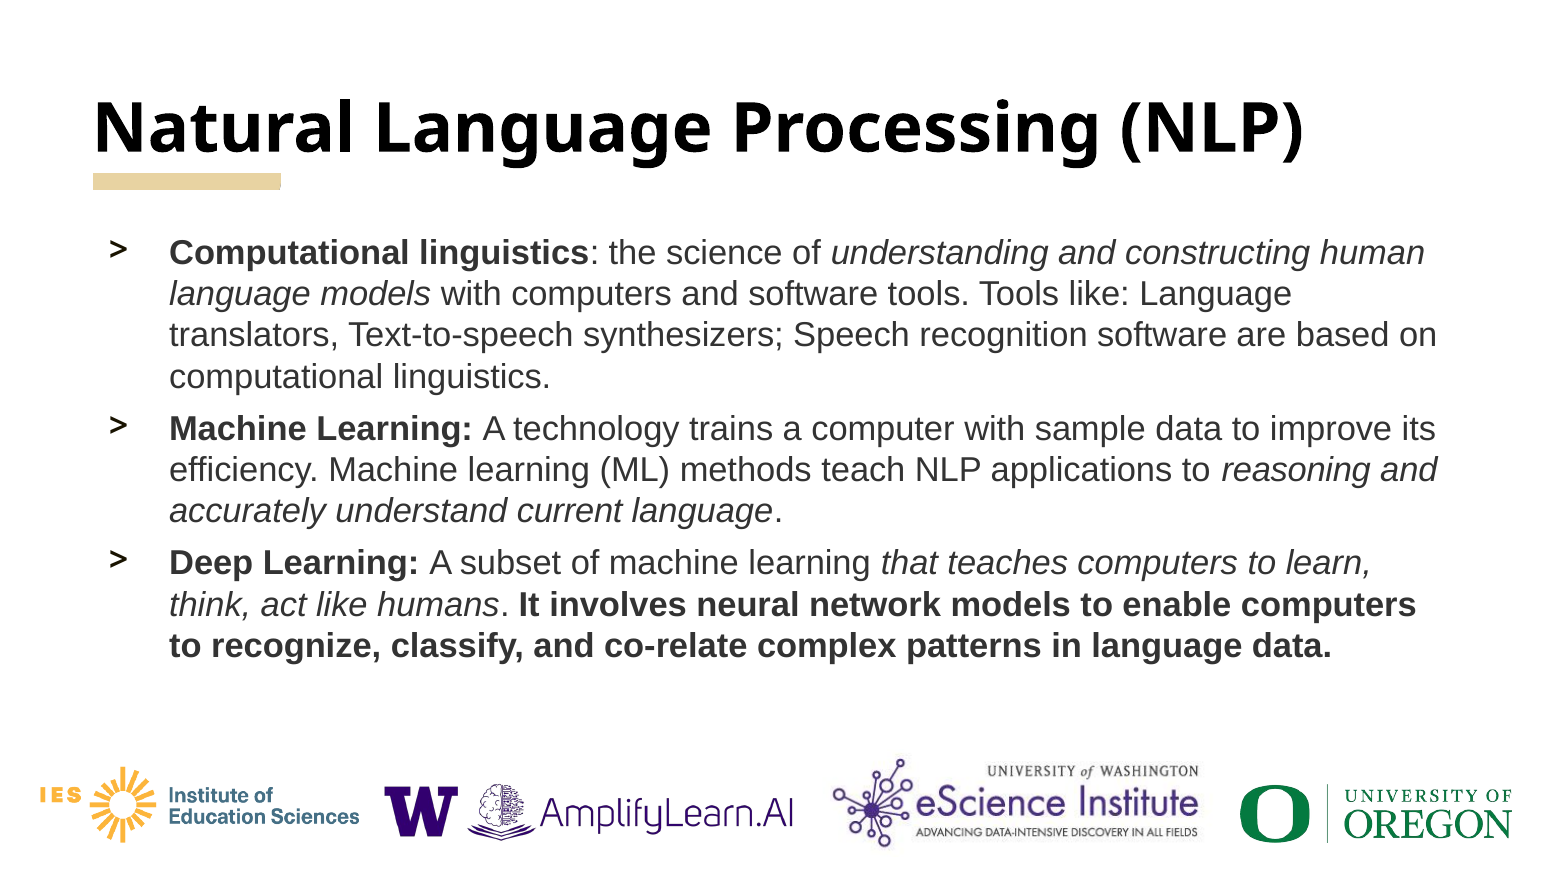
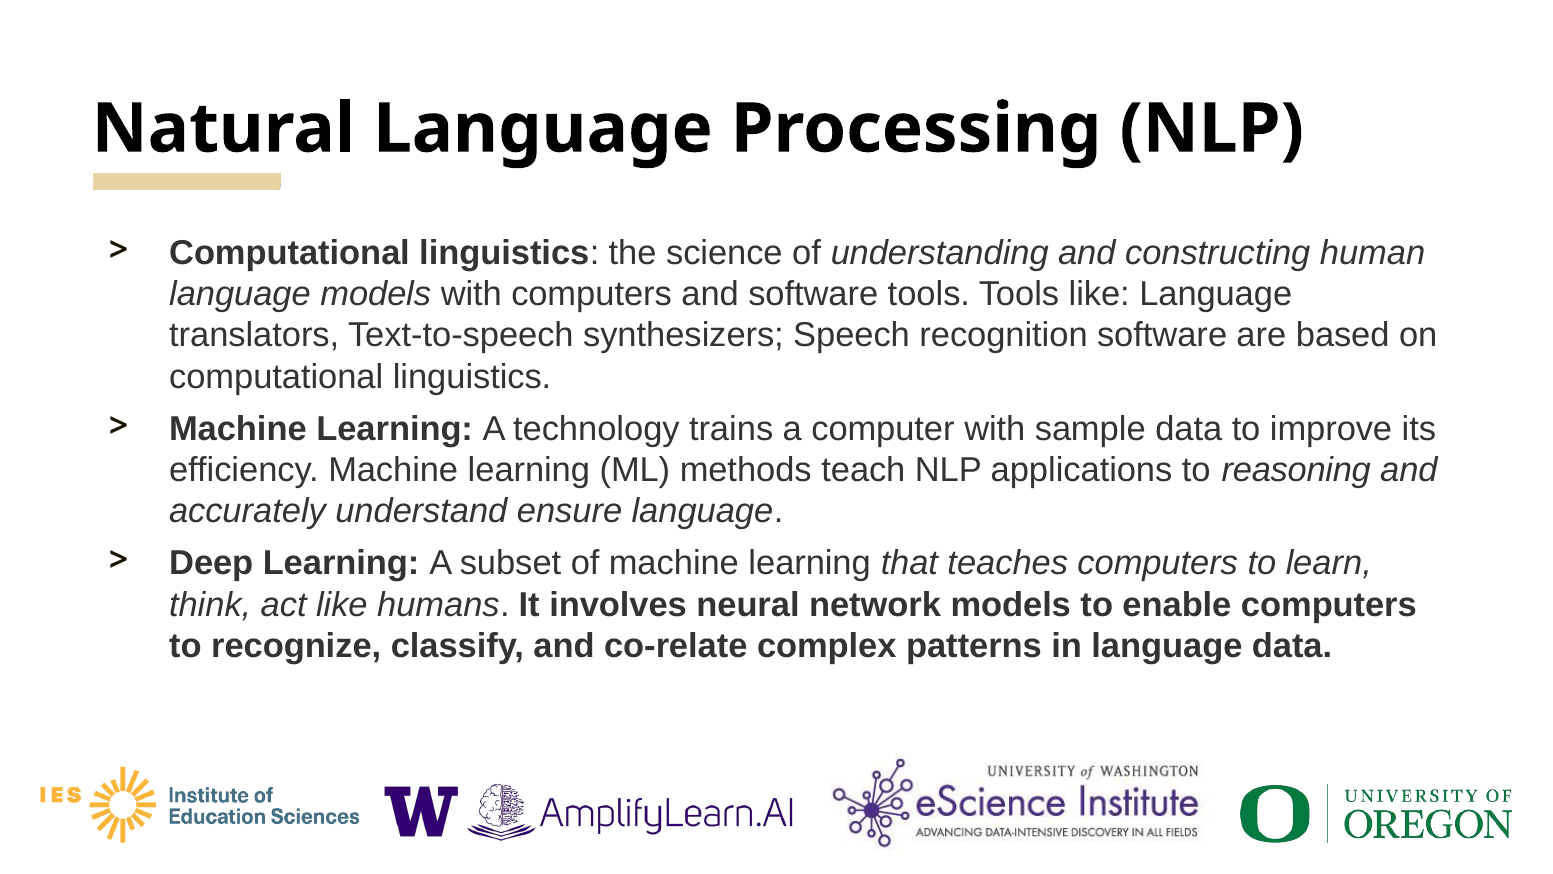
current: current -> ensure (570, 511)
